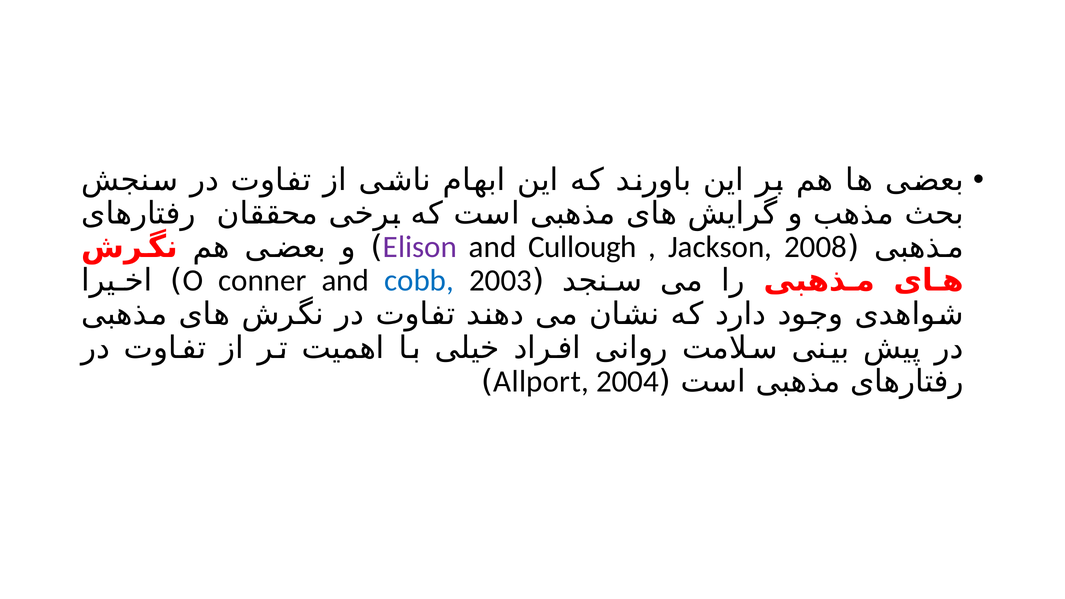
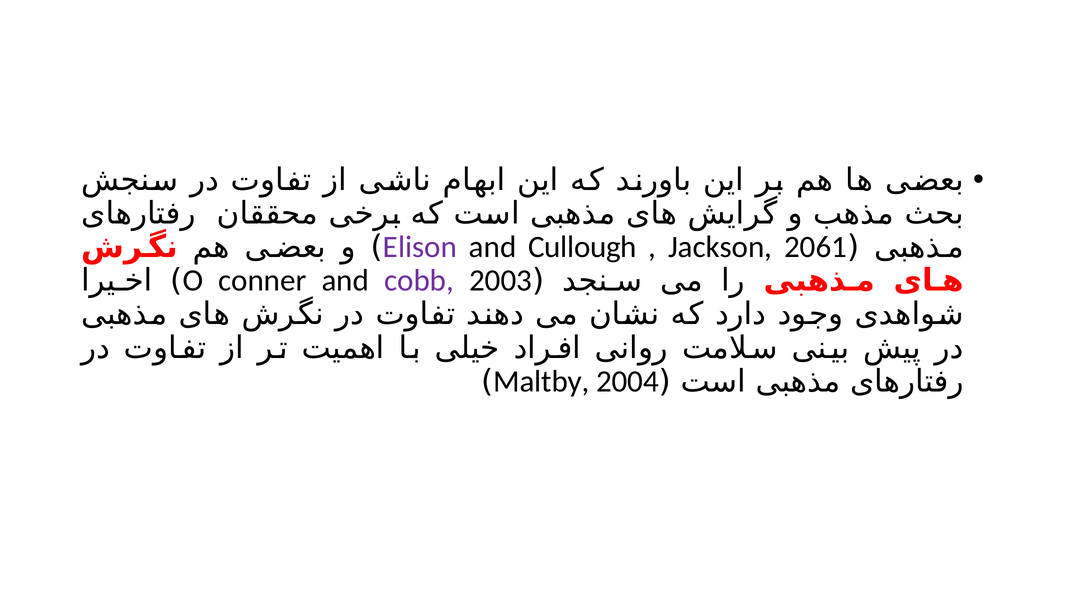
2008: 2008 -> 2061 (816, 247)
cobb colour: blue -> purple (419, 281)
Allport: Allport -> Maltby (541, 381)
